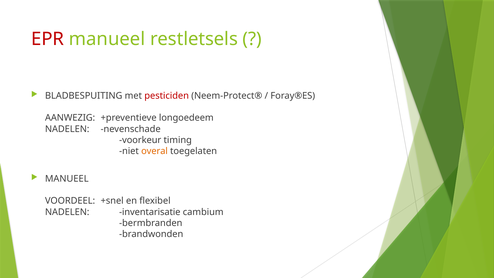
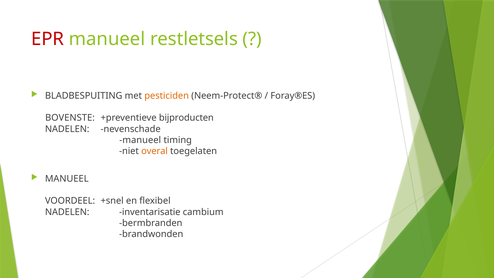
pesticiden colour: red -> orange (167, 96)
AANWEZIG: AANWEZIG -> BOVENSTE (70, 118)
longoedeem: longoedeem -> bijproducten (186, 118)
voorkeur: voorkeur -> manueel (140, 140)
